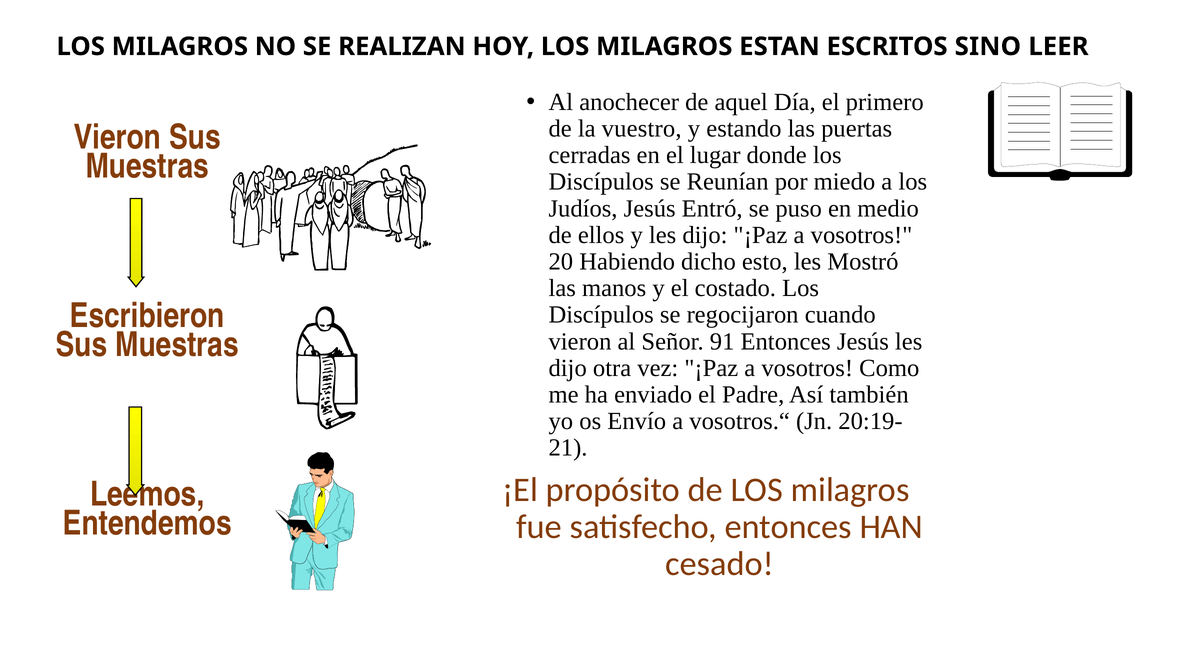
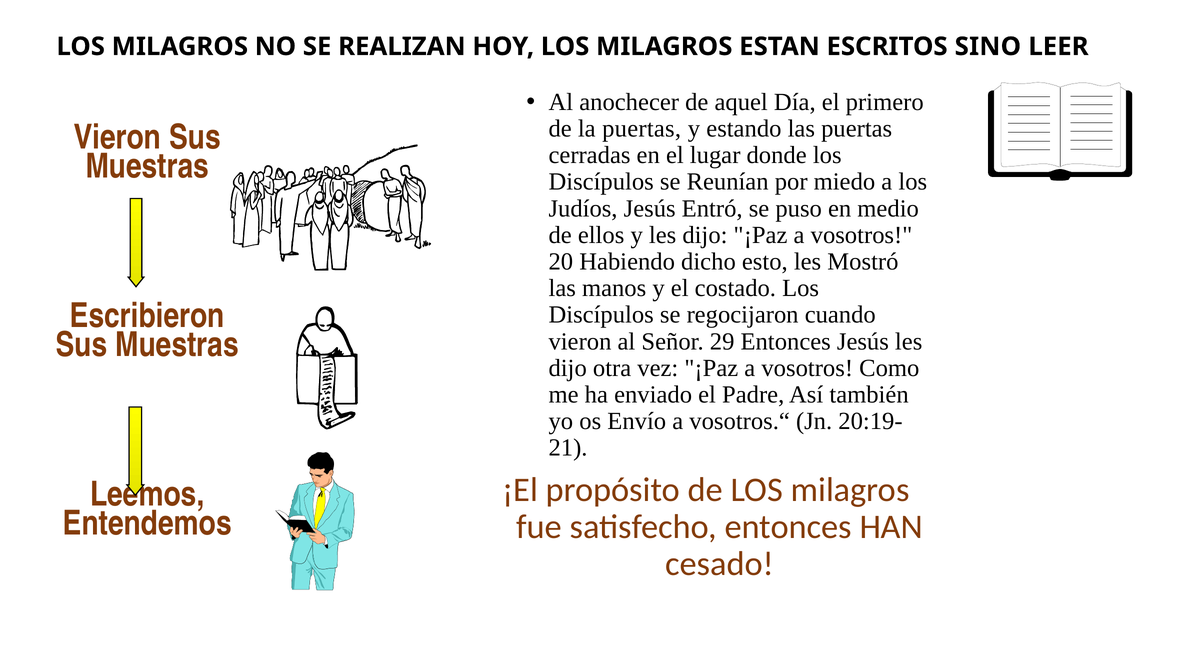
la vuestro: vuestro -> puertas (642, 129)
91: 91 -> 29 (722, 341)
